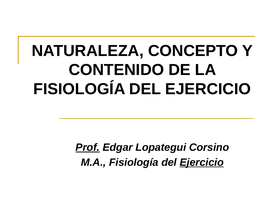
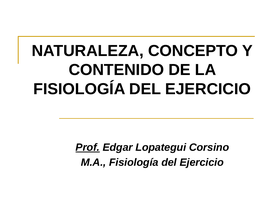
Ejercicio underline: present -> none (202, 162)
